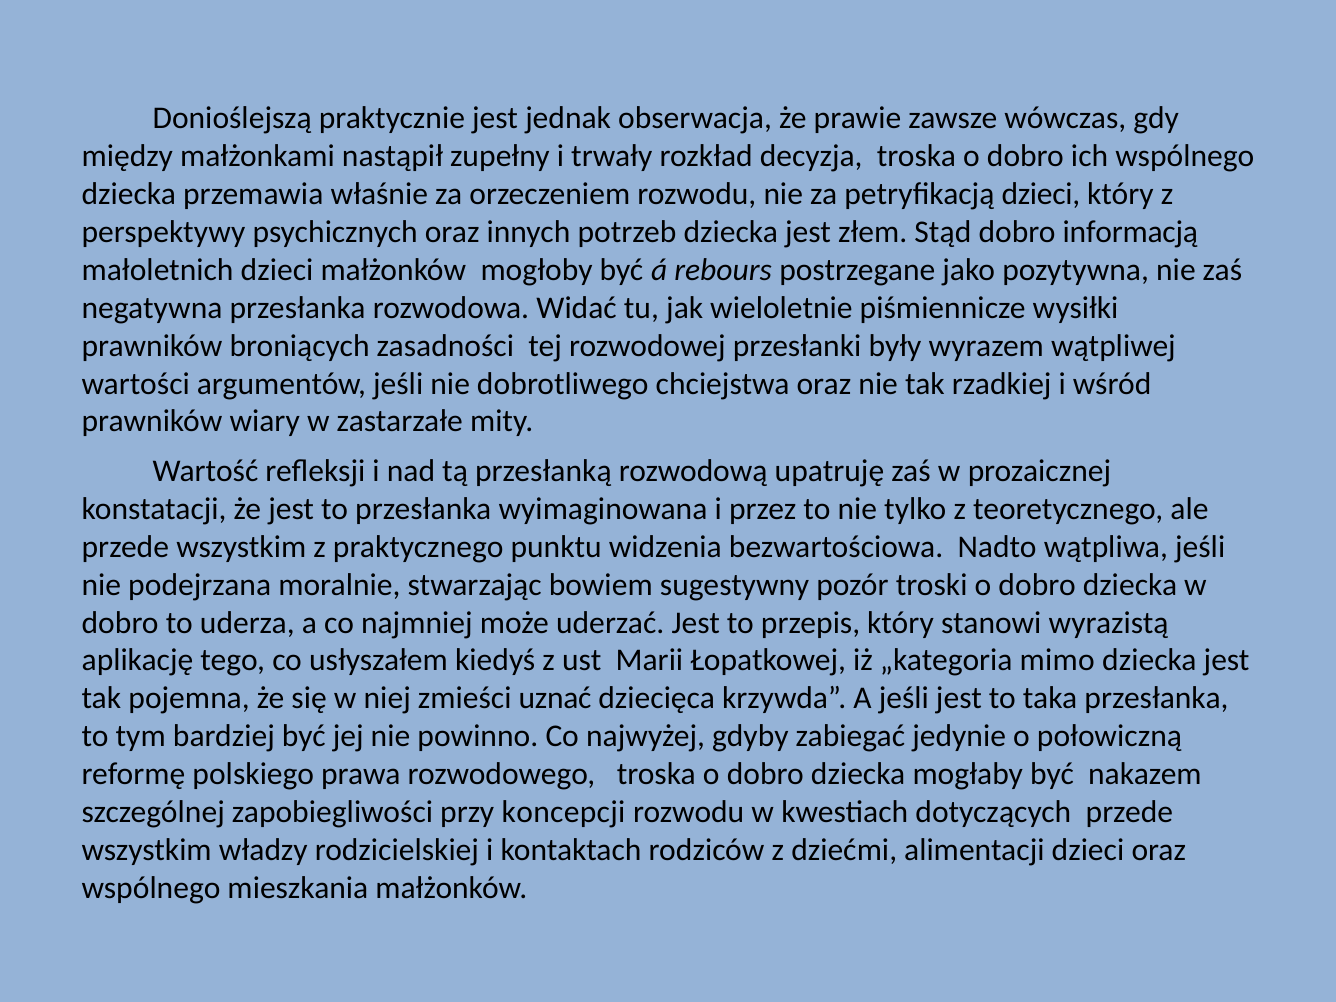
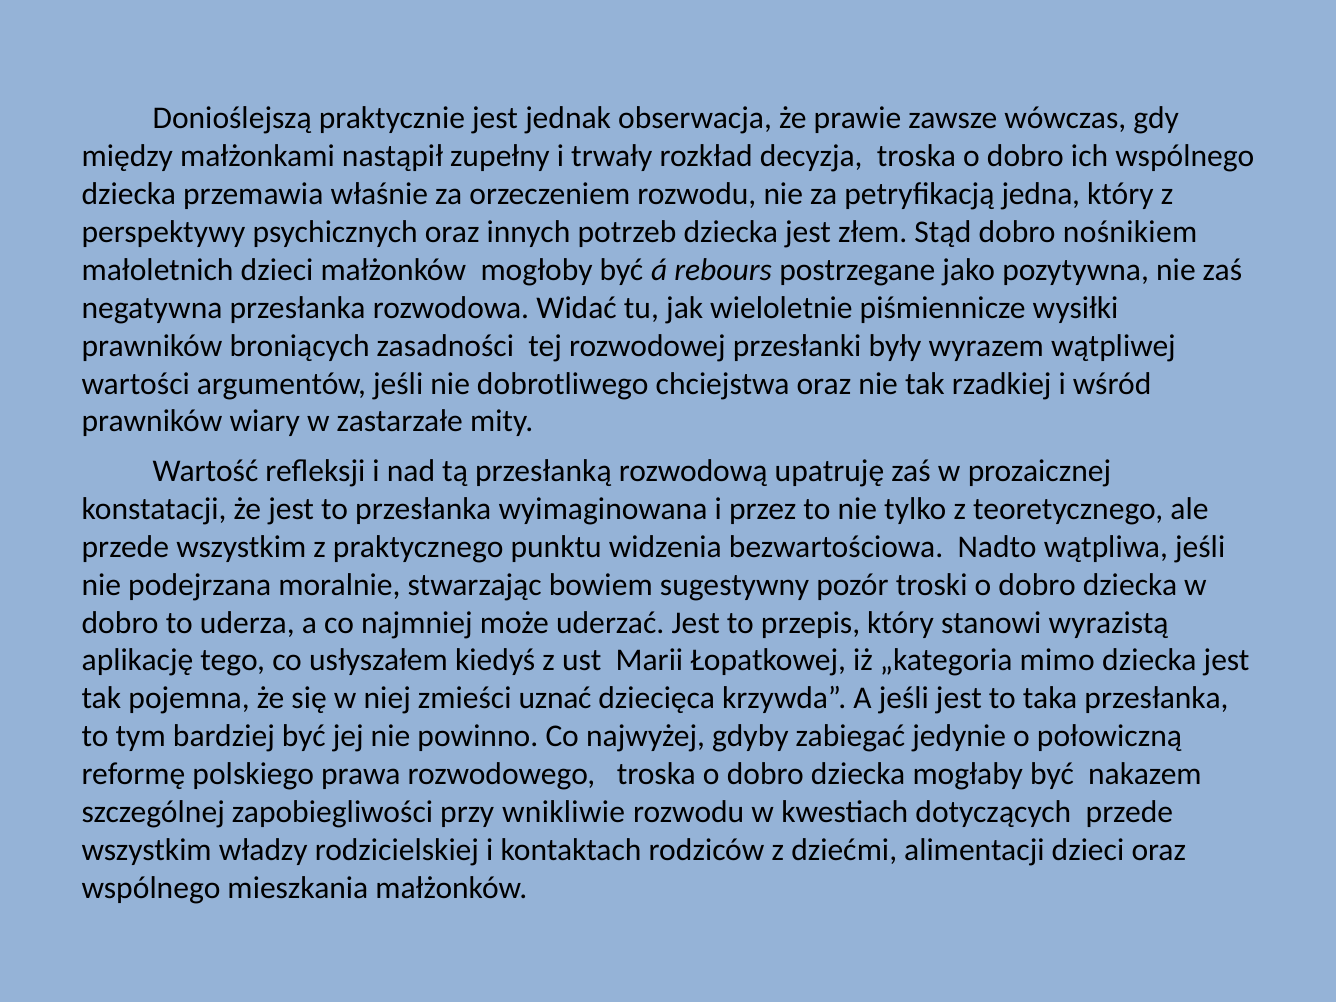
petryfikacją dzieci: dzieci -> jedna (1041, 194)
informacją: informacją -> nośnikiem (1130, 232)
koncepcji: koncepcji -> wnikliwie (564, 812)
